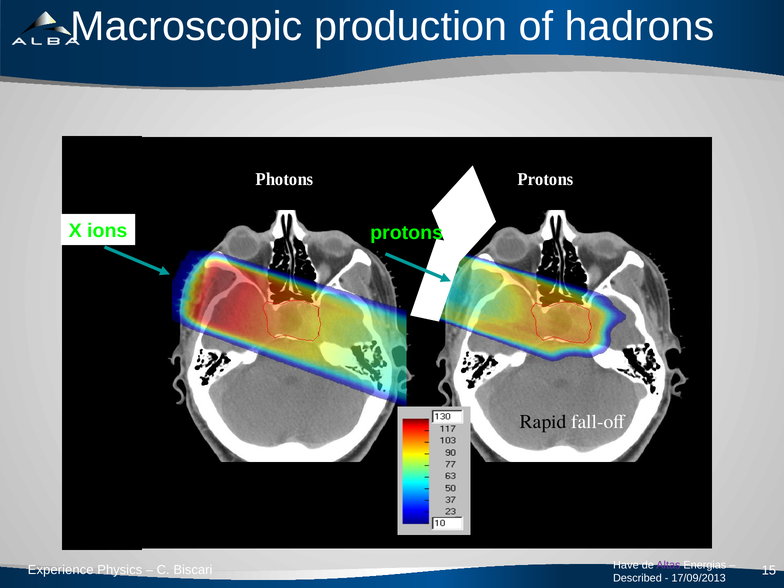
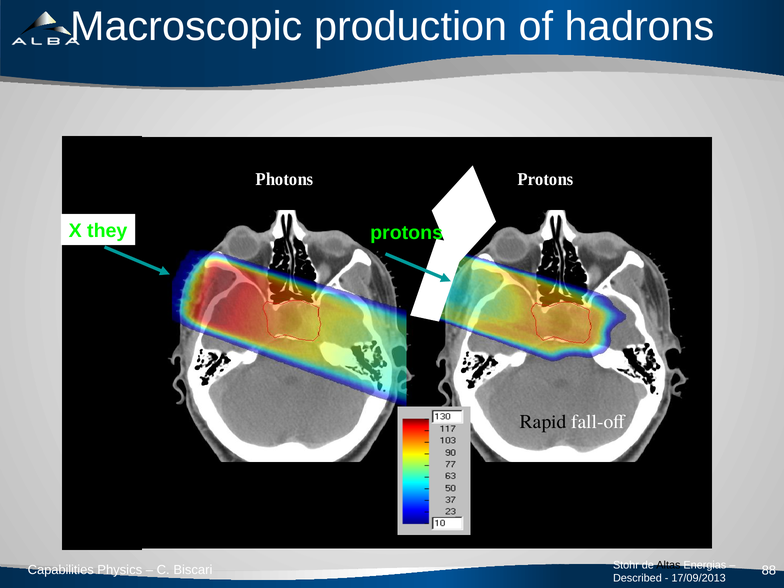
ions: ions -> they (107, 231)
Have: Have -> Stohr (626, 565)
Altas colour: purple -> black (668, 565)
Experience: Experience -> Capabilities (61, 570)
15: 15 -> 88 (769, 570)
